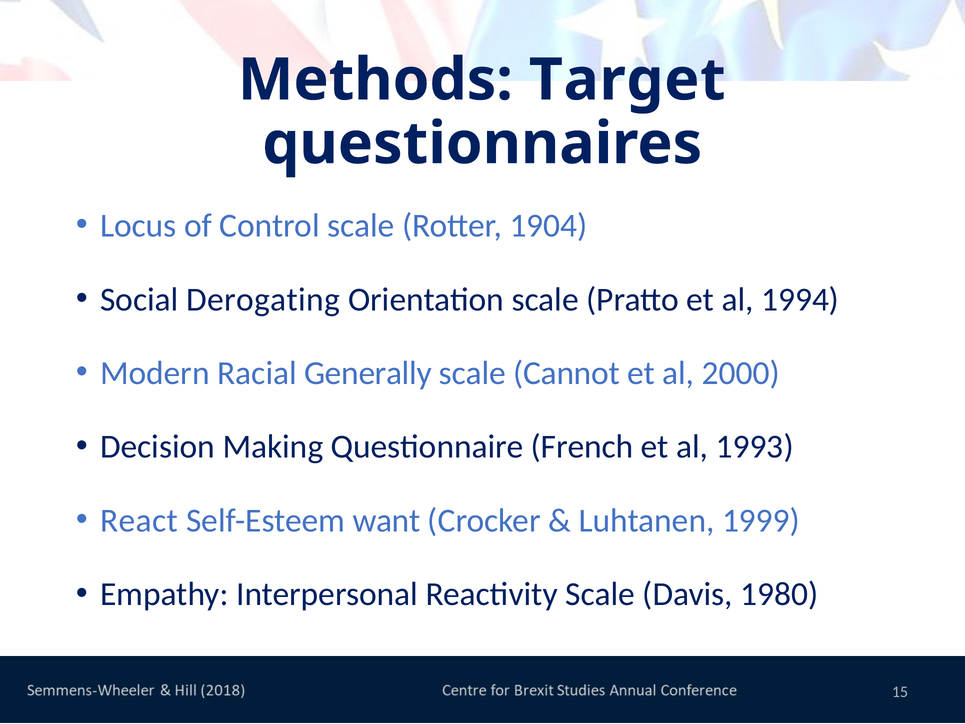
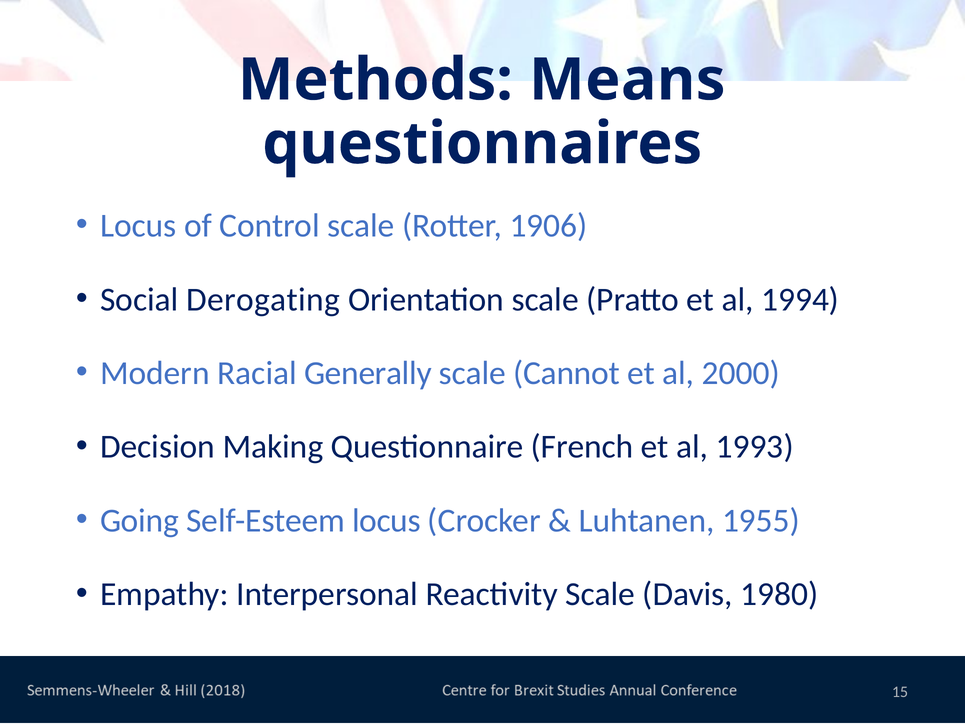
Target: Target -> Means (627, 80)
1904: 1904 -> 1906 (549, 226)
React: React -> Going (139, 520)
Self-Esteem want: want -> locus (386, 520)
1999: 1999 -> 1955 (761, 520)
